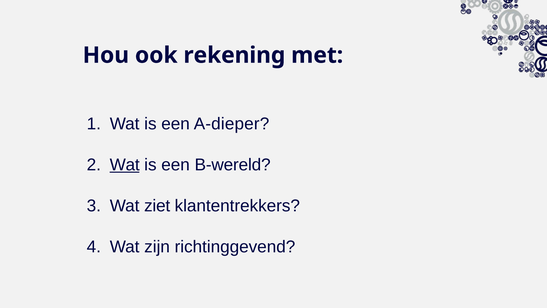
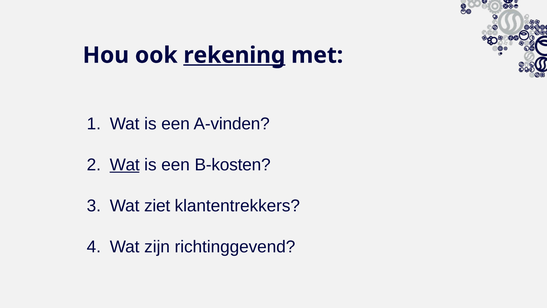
rekening underline: none -> present (234, 55)
A-dieper: A-dieper -> A-vinden (232, 124)
B-wereld: B-wereld -> B-kosten (233, 165)
